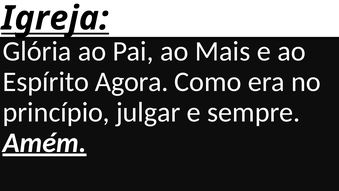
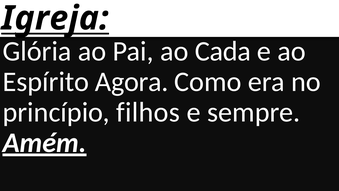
Mais: Mais -> Cada (223, 51)
julgar: julgar -> filhos (148, 112)
